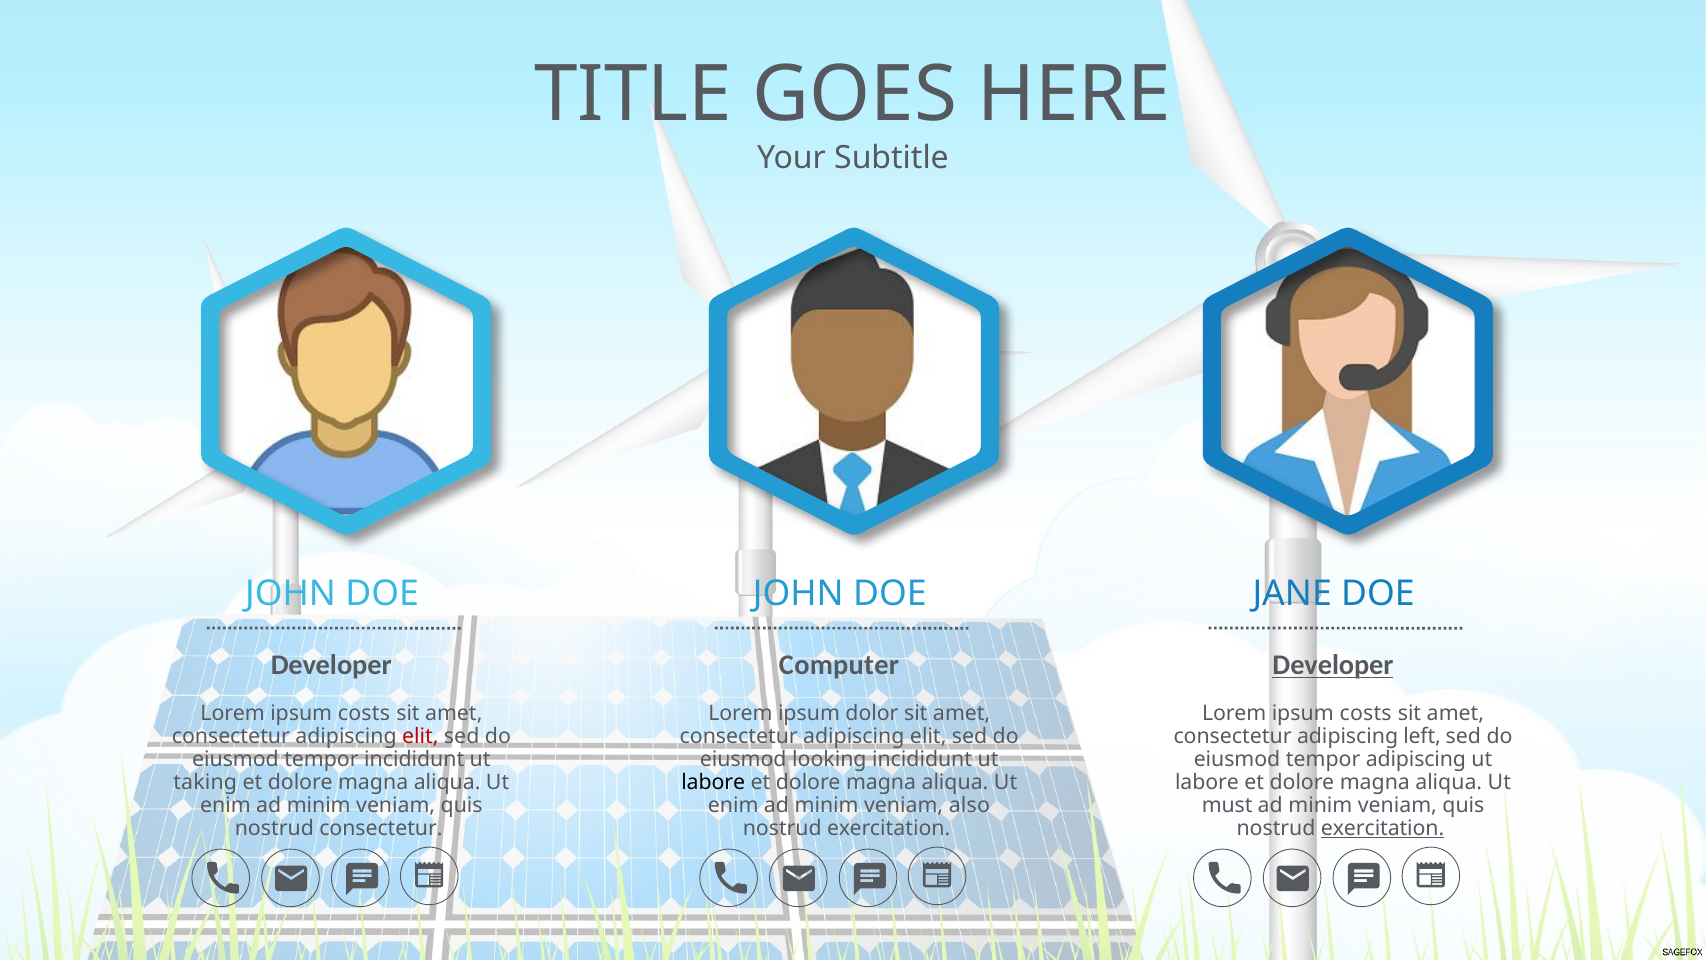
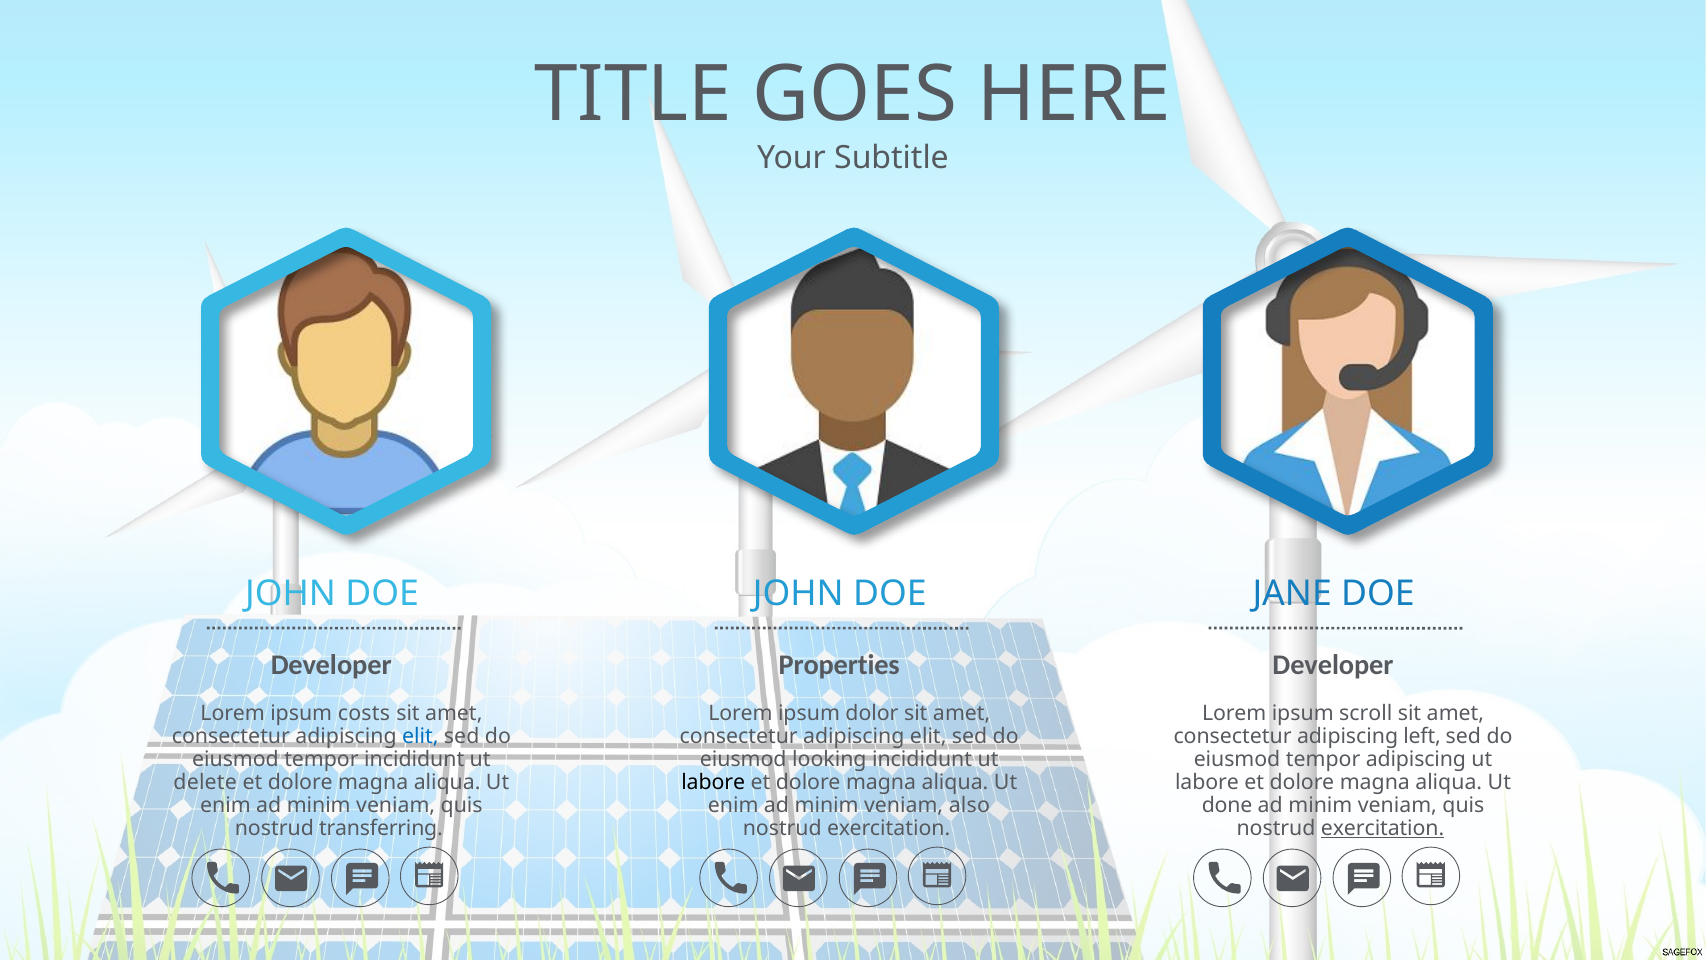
Computer: Computer -> Properties (839, 665)
Developer underline: present -> none (1333, 665)
costs: costs -> scroll (1366, 713)
elit colour: red -> blue (420, 736)
taking: taking -> delete (205, 782)
must: must -> done (1227, 805)
nostrud consectetur: consectetur -> transferring (381, 828)
